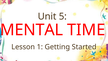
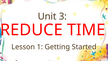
5: 5 -> 3 (63, 16)
MENTAL: MENTAL -> REDUCE (31, 30)
